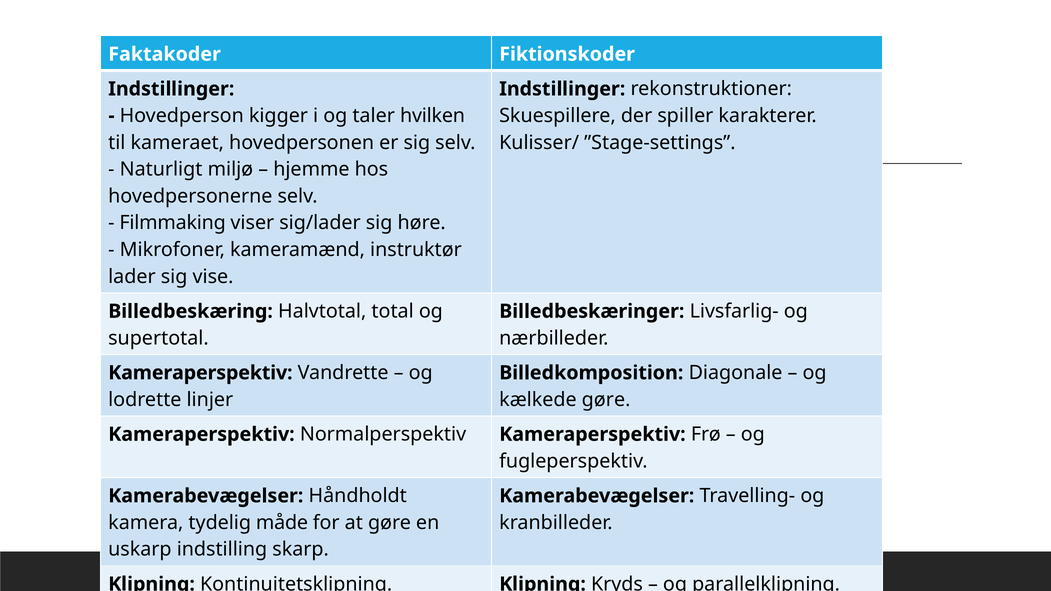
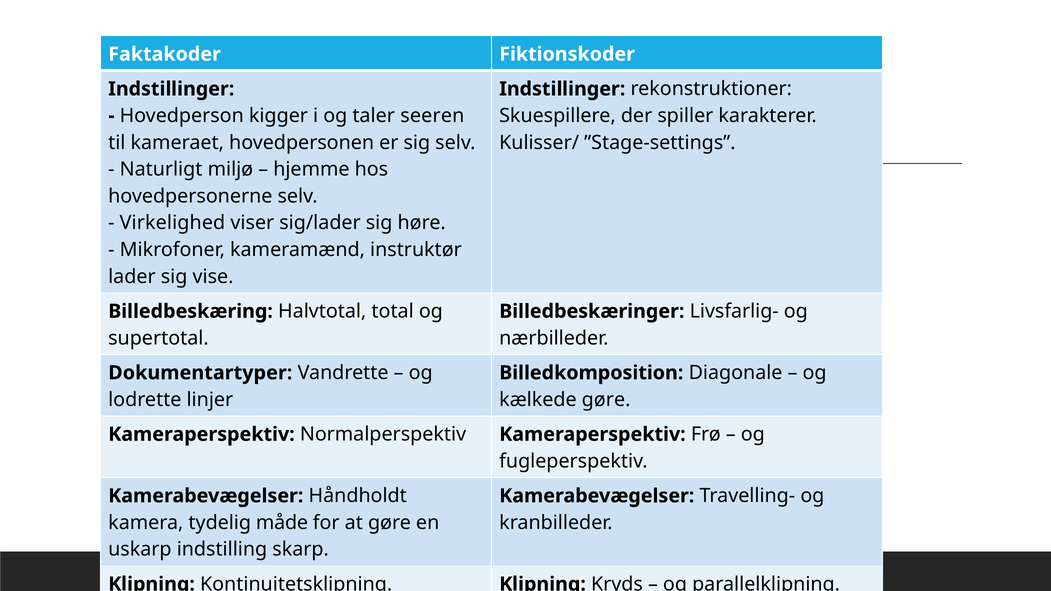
hvilken: hvilken -> seeren (432, 116)
Filmmaking: Filmmaking -> Virkelighed (172, 223)
Kameraperspektiv: Kameraperspektiv -> Dokumentartyper (200, 373)
